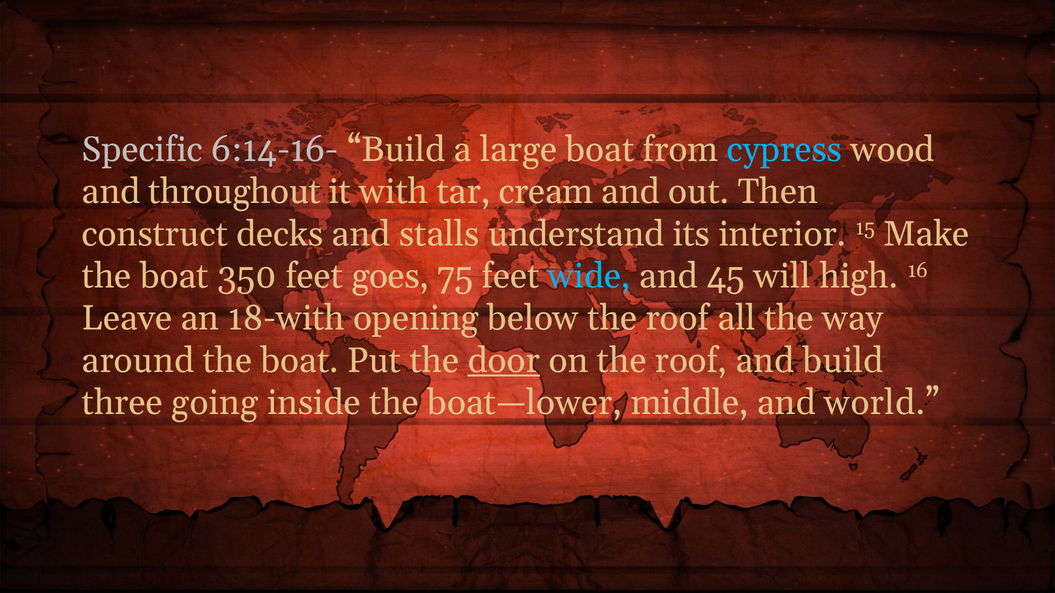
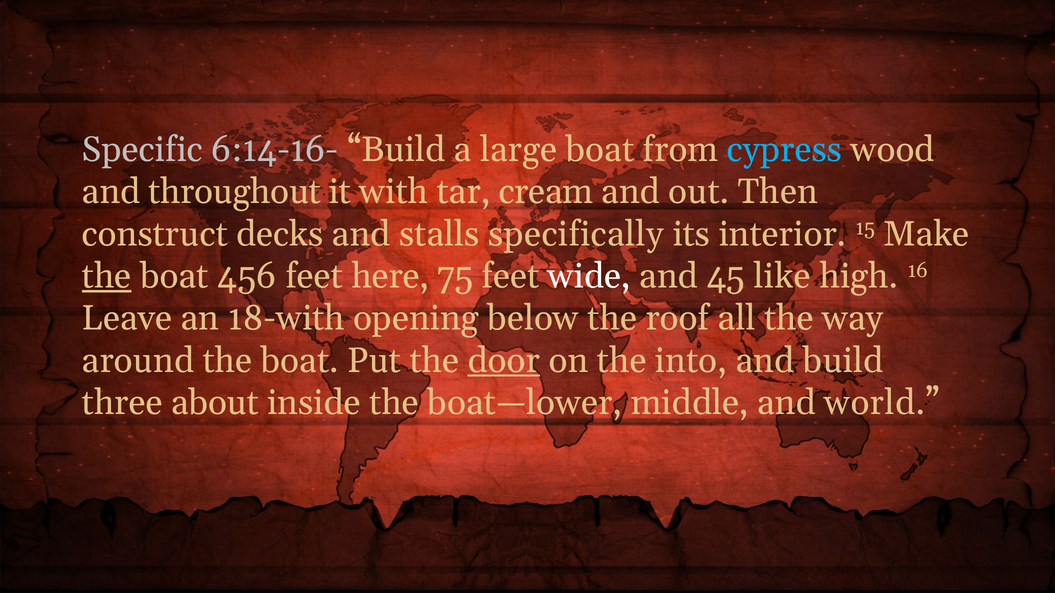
understand: understand -> specifically (576, 234)
the underline: none -> present (107, 276)
350: 350 -> 456 (247, 276)
goes: goes -> here (390, 276)
wide colour: light blue -> white (589, 276)
will: will -> like (782, 276)
on the roof: roof -> into (691, 361)
going: going -> about (215, 403)
